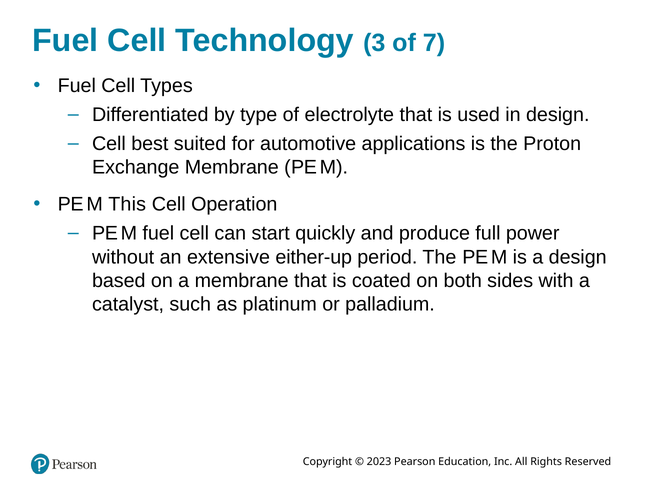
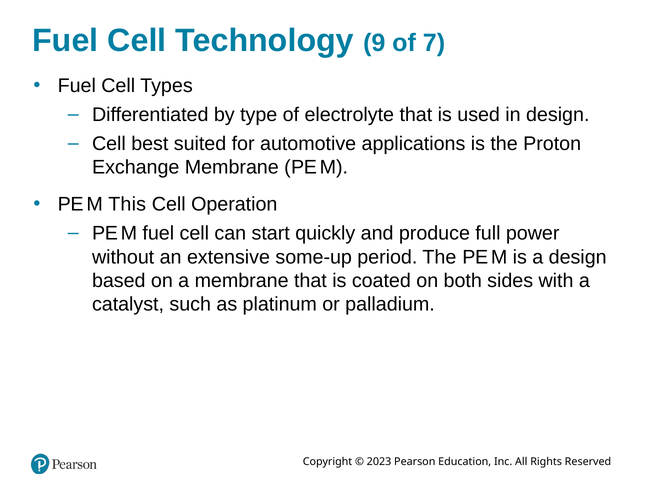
3: 3 -> 9 (374, 43)
either-up: either-up -> some-up (314, 257)
